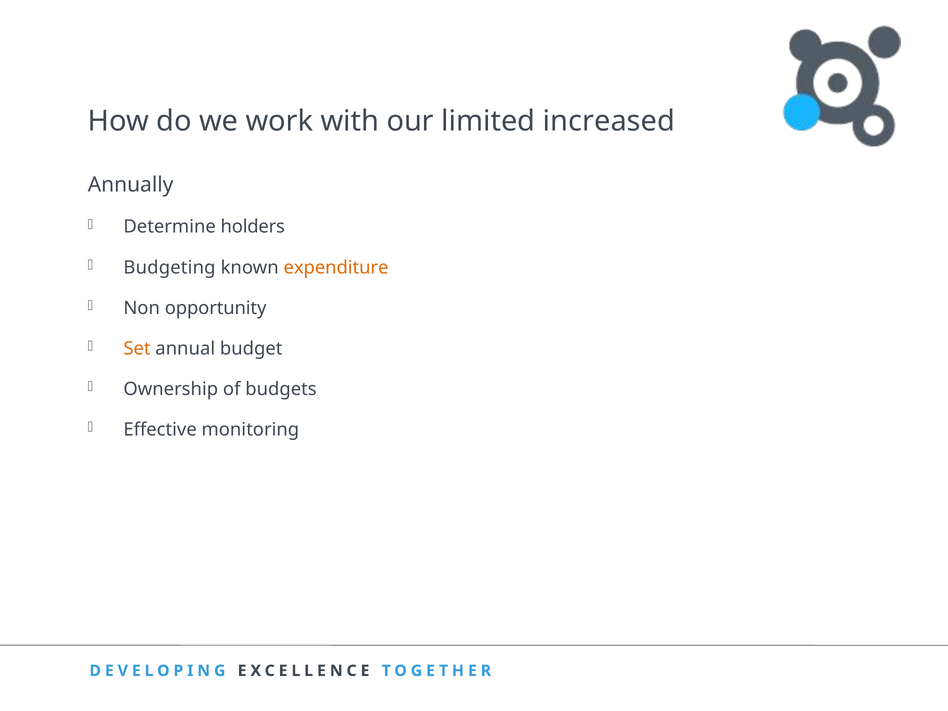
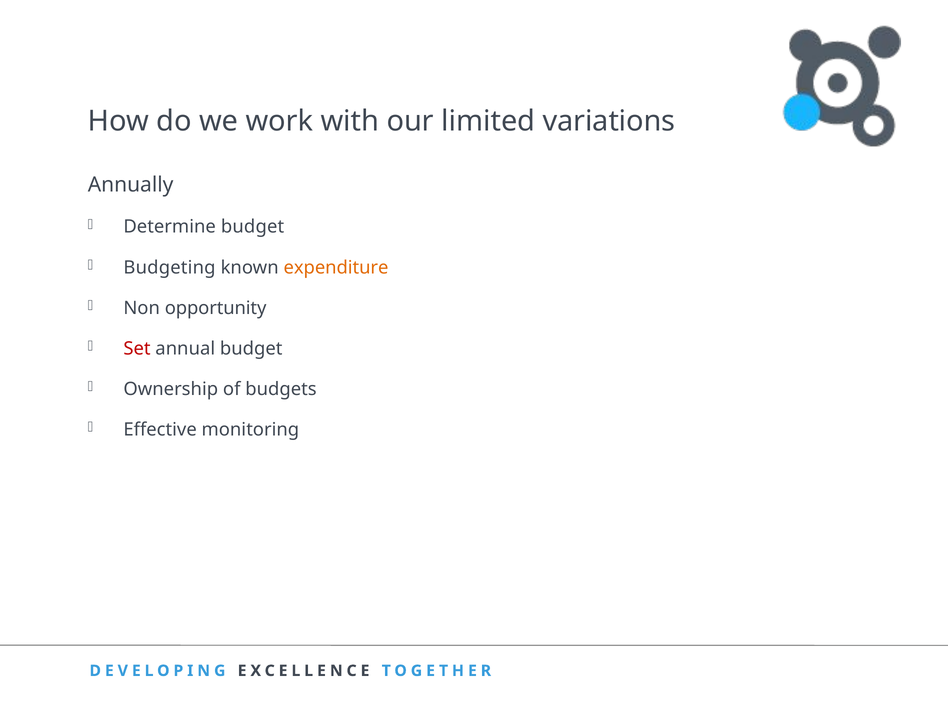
increased: increased -> variations (609, 121)
Determine holders: holders -> budget (253, 227)
Set colour: orange -> red (137, 349)
